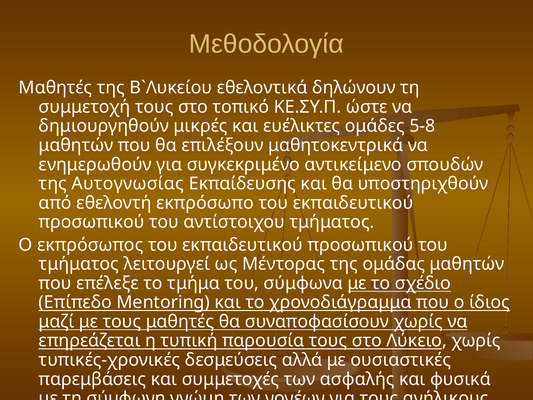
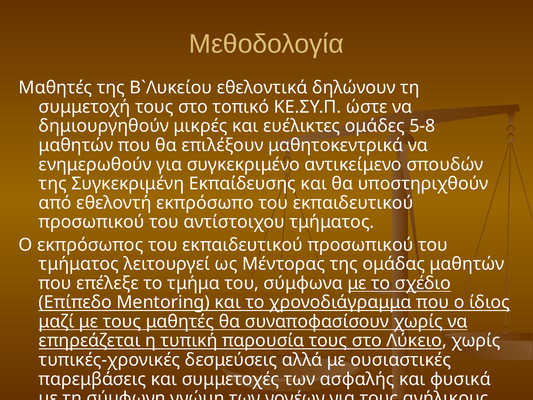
Αυτογνωσίας: Αυτογνωσίας -> Συγκεκριμένη (128, 184)
